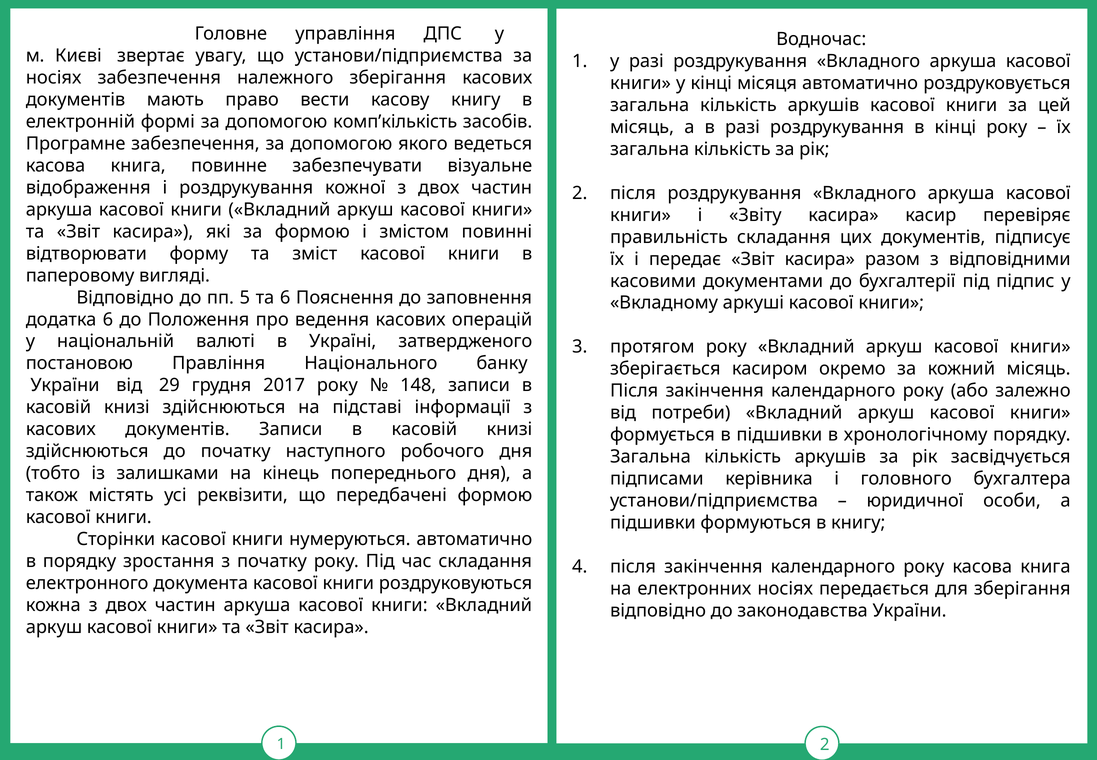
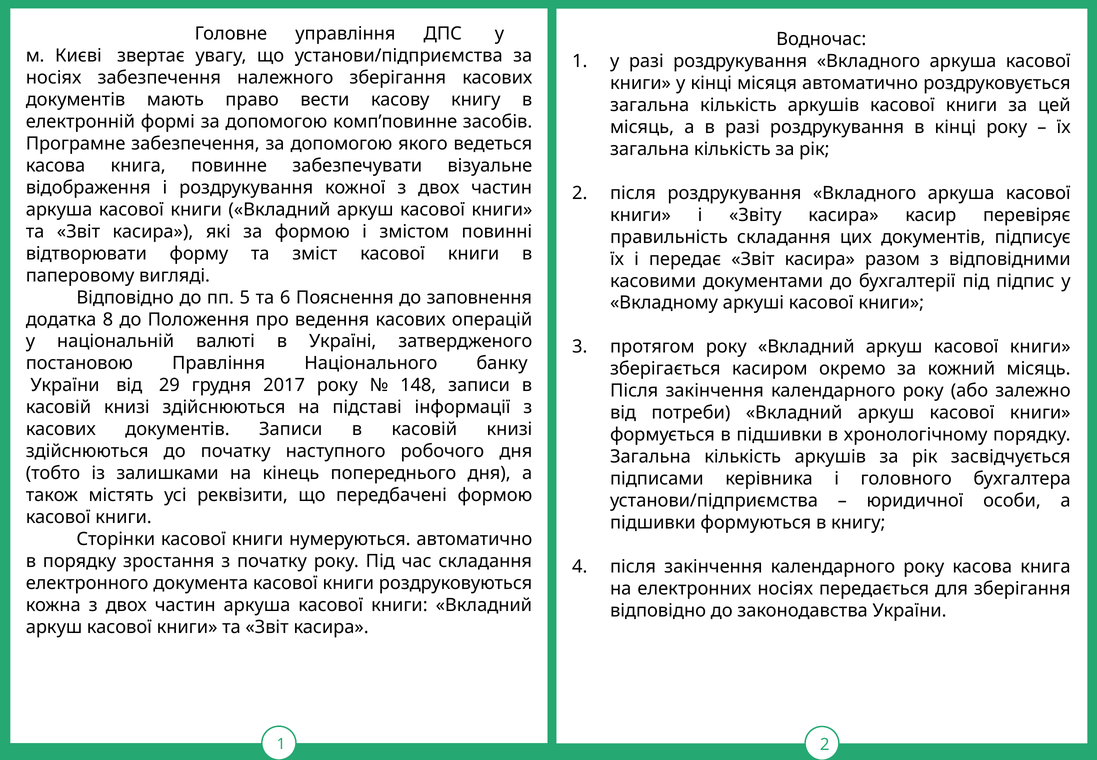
комп’кількість: комп’кількість -> комп’повинне (395, 122)
додатка 6: 6 -> 8 (108, 319)
